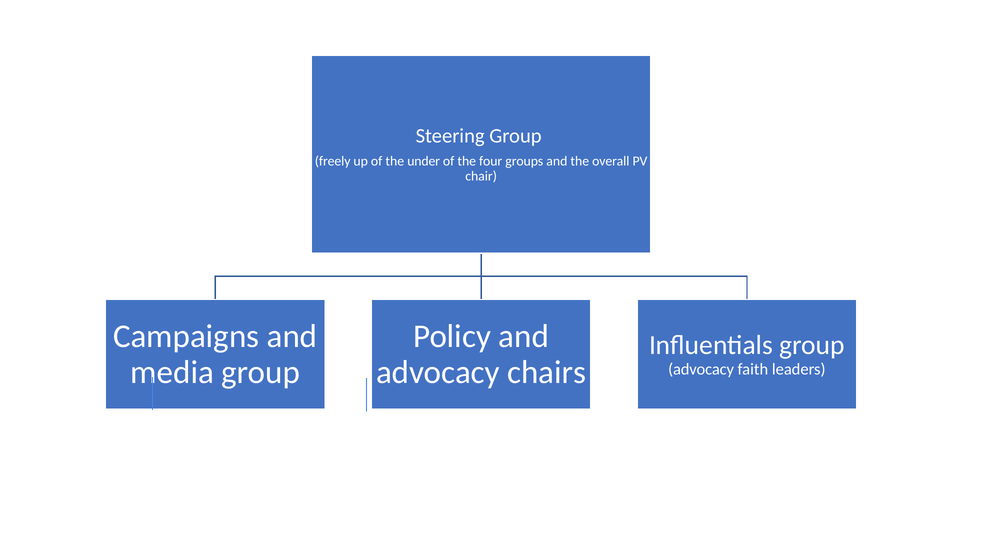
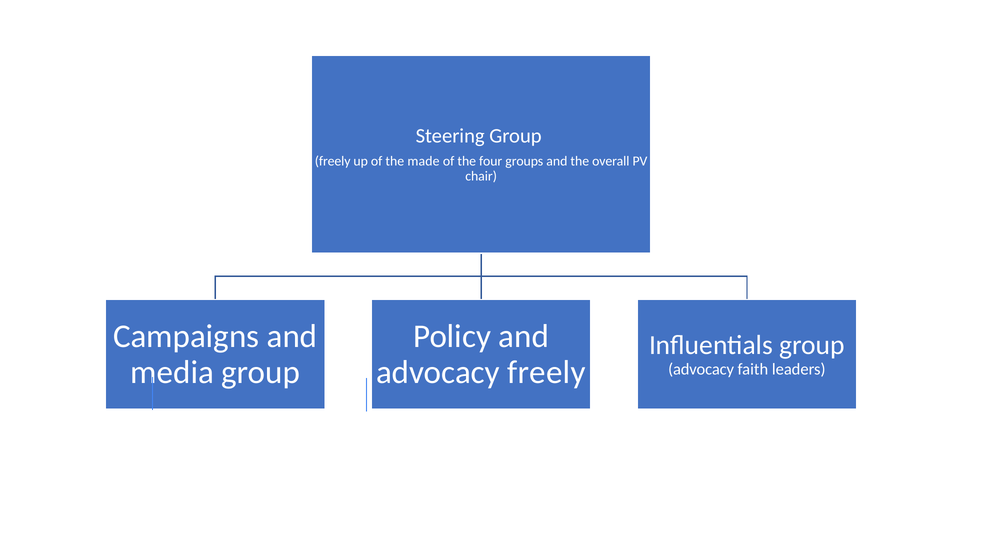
under: under -> made (424, 161)
advocacy chairs: chairs -> freely (546, 372)
